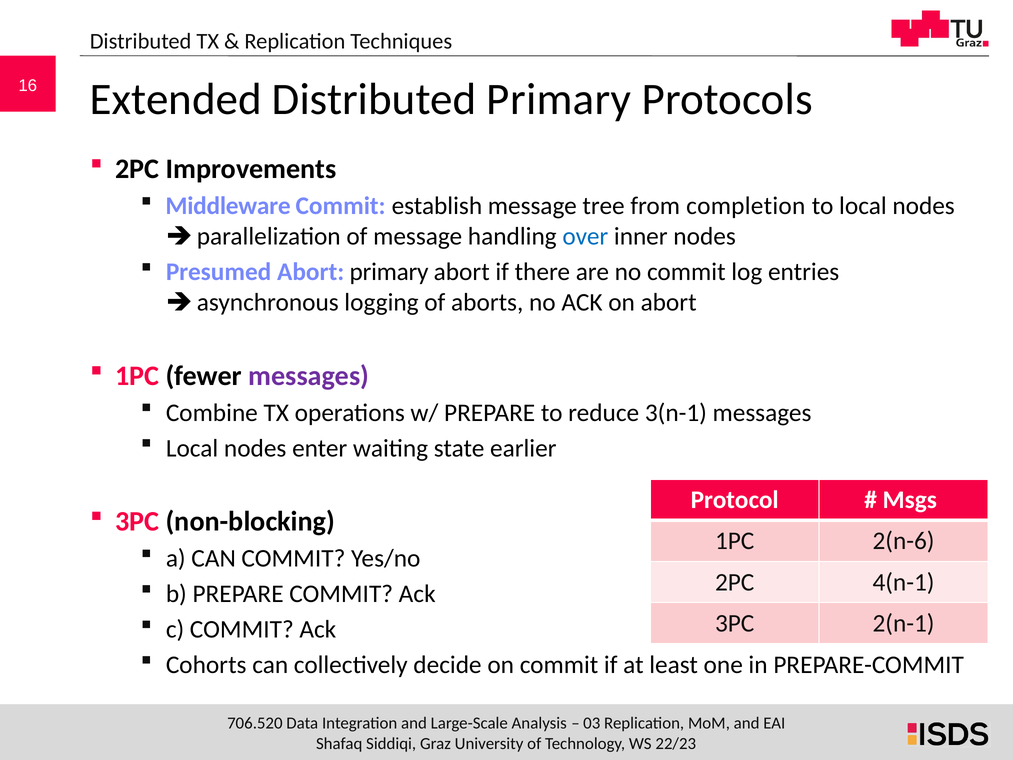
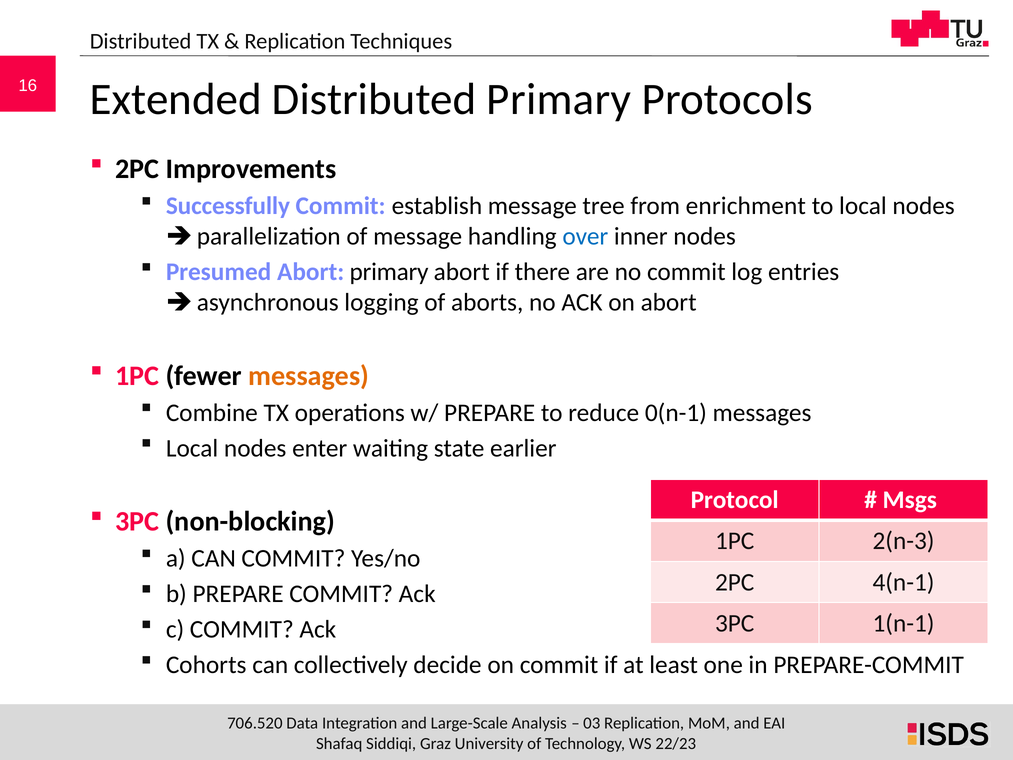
Middleware: Middleware -> Successfully (228, 206)
completion: completion -> enrichment (746, 206)
messages colour: purple -> orange (309, 376)
3(n-1: 3(n-1 -> 0(n-1 (676, 413)
2(n-6: 2(n-6 -> 2(n-3 (904, 541)
2(n-1: 2(n-1 -> 1(n-1 (904, 623)
